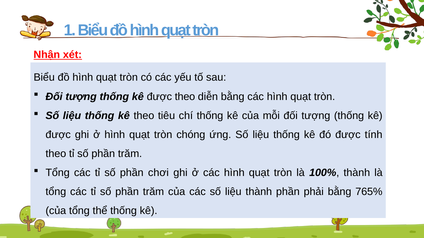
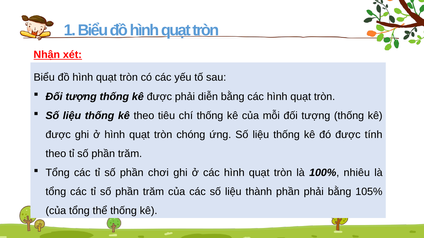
được theo: theo -> phải (185, 97)
100% thành: thành -> nhiêu (357, 173)
765%: 765% -> 105% (369, 192)
